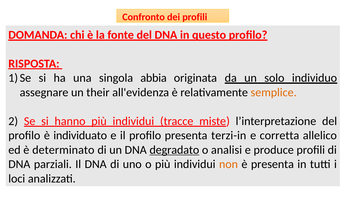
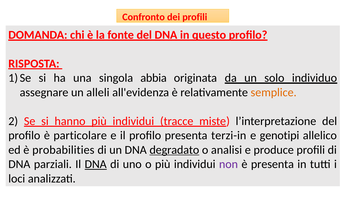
their: their -> alleli (98, 92)
individuato: individuato -> particolare (80, 135)
corretta: corretta -> genotipi (280, 135)
determinato: determinato -> probabilities (63, 150)
DNA underline: none -> present (96, 164)
non colour: orange -> purple (228, 164)
